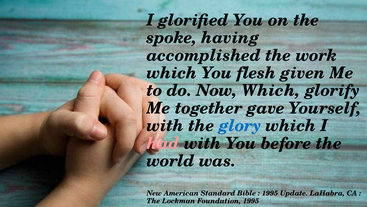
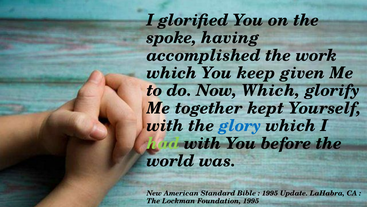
flesh: flesh -> keep (256, 73)
gave: gave -> kept (266, 108)
had colour: pink -> light green (163, 143)
